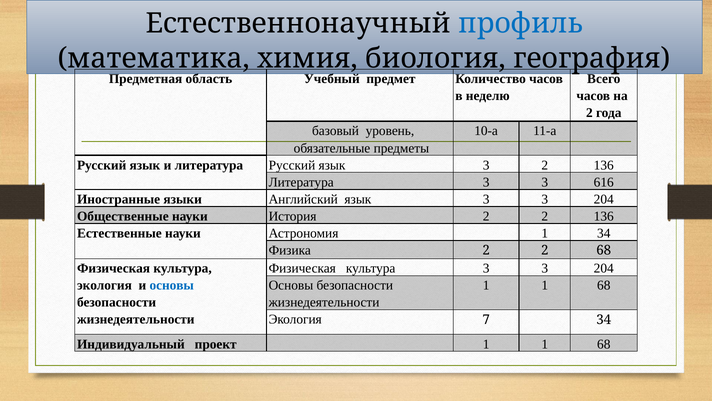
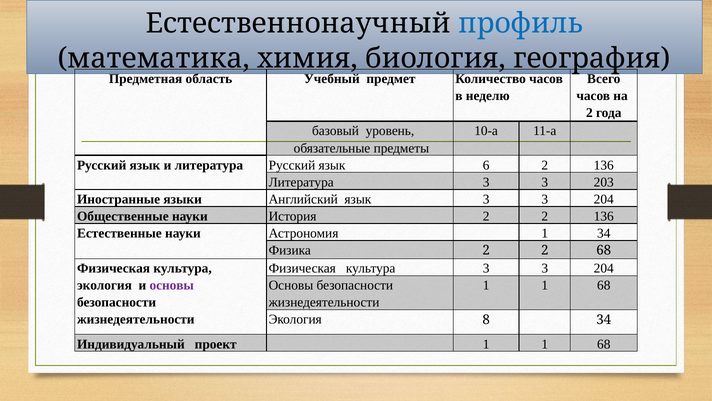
Русский язык 3: 3 -> 6 (486, 165)
616: 616 -> 203 (604, 182)
основы colour: blue -> purple (172, 285)
7: 7 -> 8 (486, 319)
